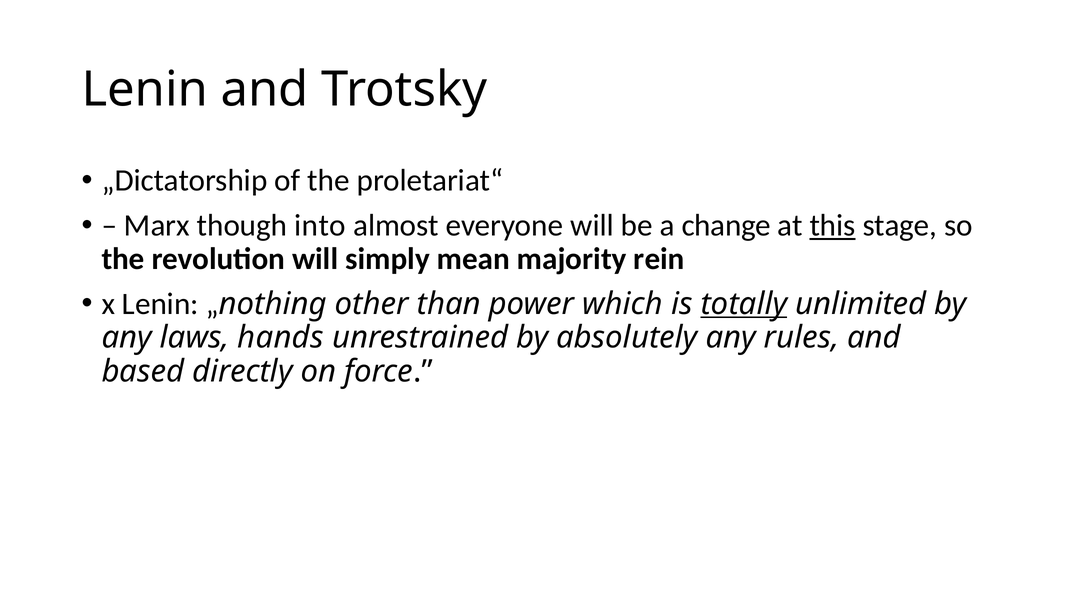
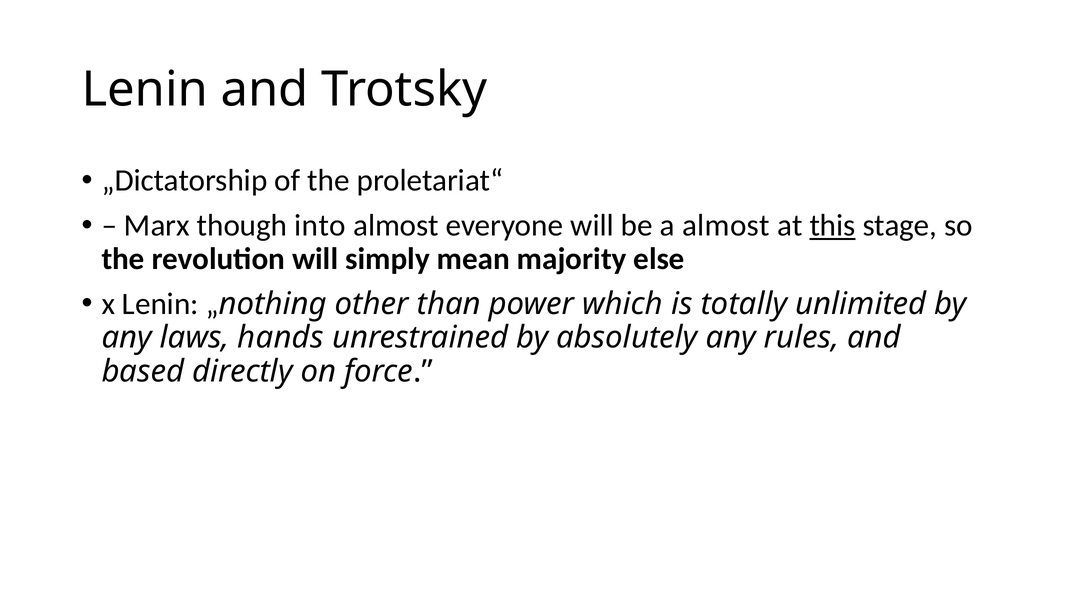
a change: change -> almost (726, 226)
rein: rein -> else (659, 259)
totally underline: present -> none (744, 304)
